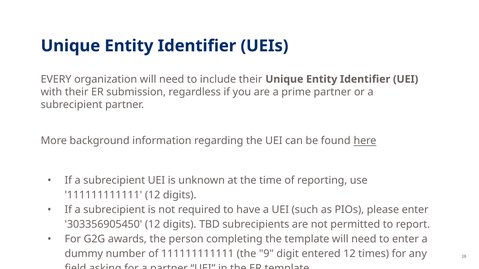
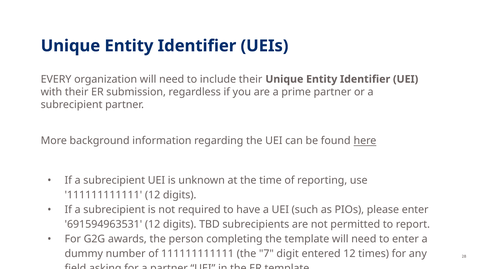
303356905450: 303356905450 -> 691594963531 (103, 225)
9: 9 -> 7 (266, 254)
